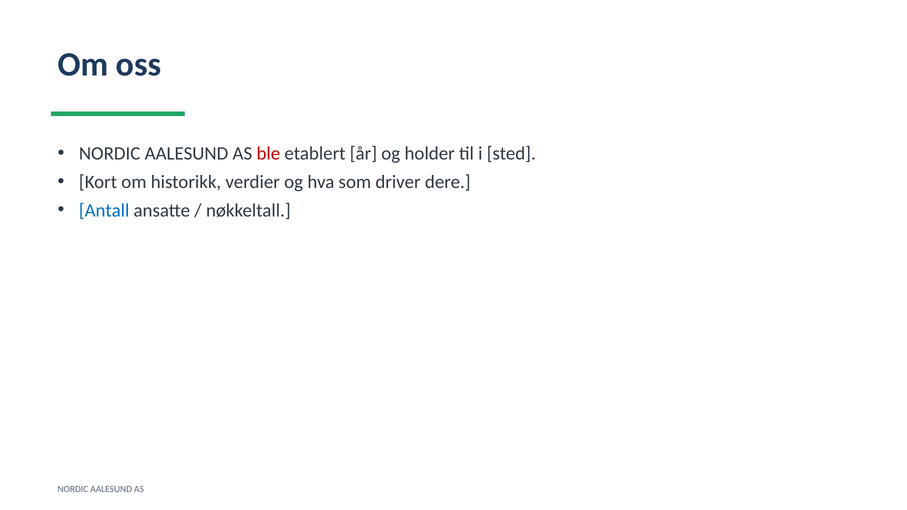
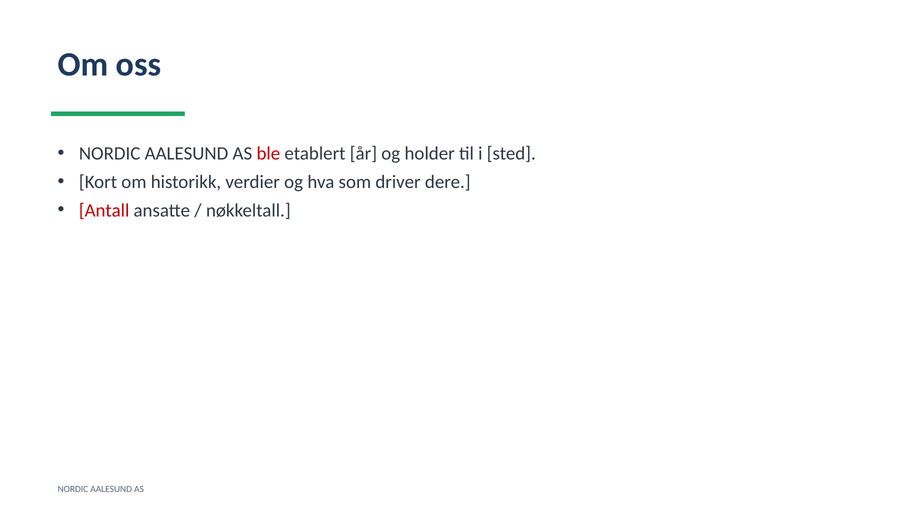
Antall colour: blue -> red (104, 210)
